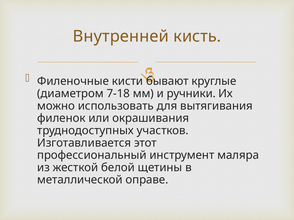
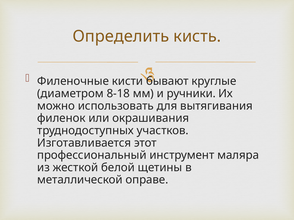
Внутренней: Внутренней -> Определить (121, 36)
7-18: 7-18 -> 8-18 (118, 94)
